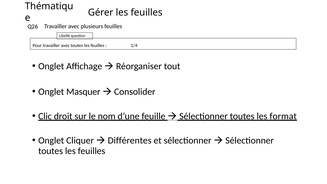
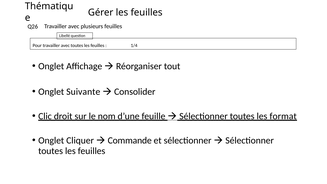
Masquer: Masquer -> Suivante (83, 92)
Différentes: Différentes -> Commande (130, 140)
